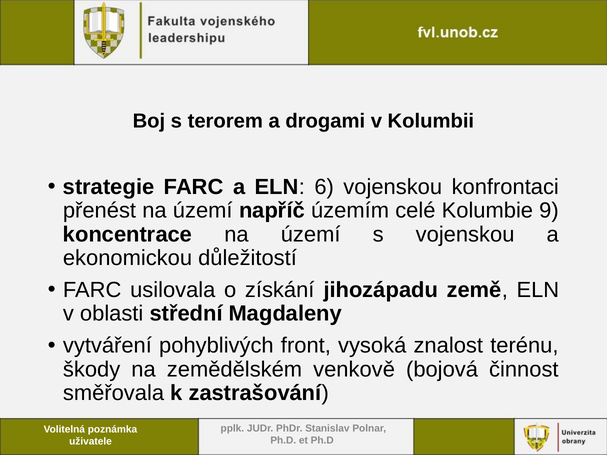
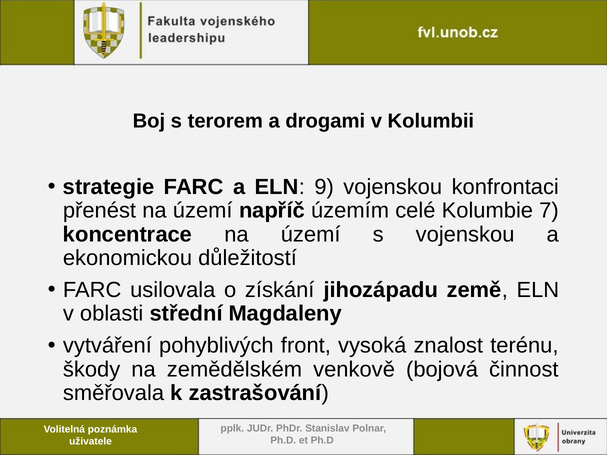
6: 6 -> 9 (324, 187)
9: 9 -> 7 (549, 211)
